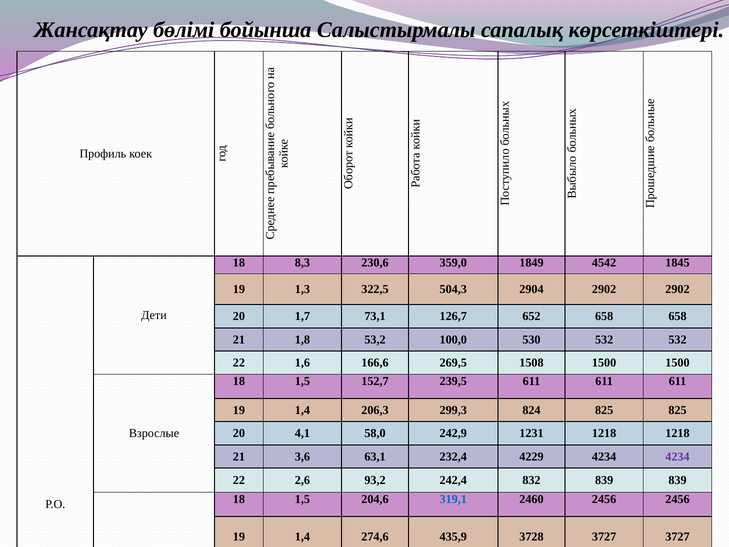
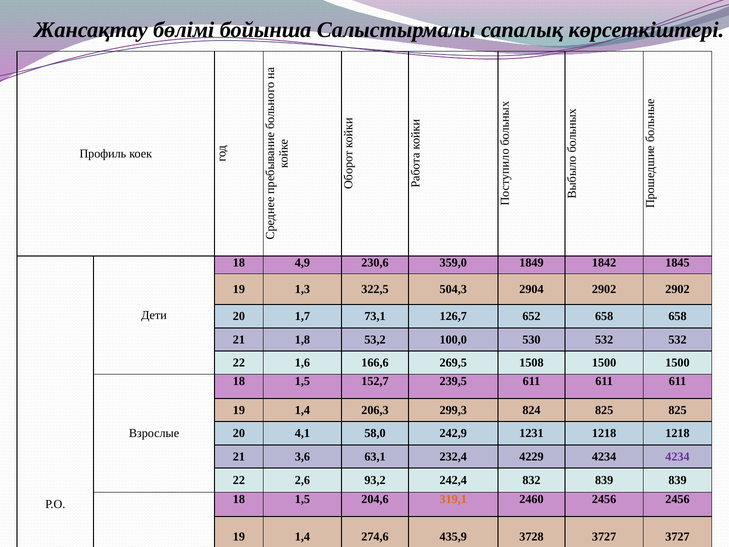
8,3: 8,3 -> 4,9 (302, 263)
4542: 4542 -> 1842 (604, 263)
319,1 colour: blue -> orange (453, 499)
